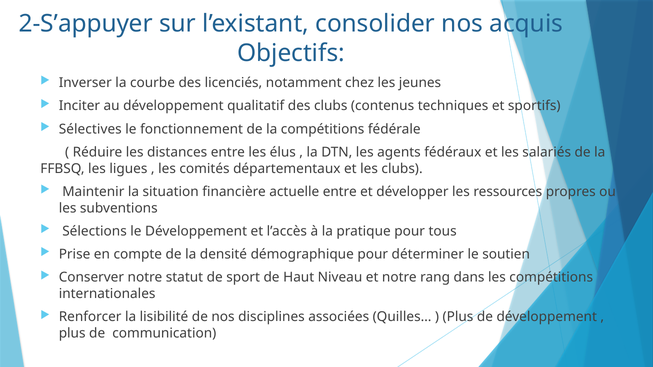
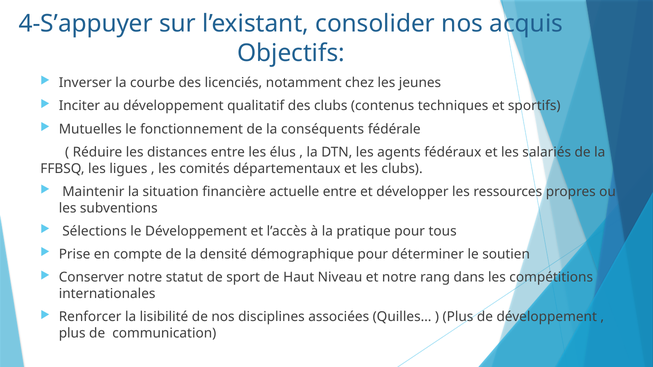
2-S’appuyer: 2-S’appuyer -> 4-S’appuyer (86, 24)
Sélectives: Sélectives -> Mutuelles (90, 129)
la compétitions: compétitions -> conséquents (323, 129)
